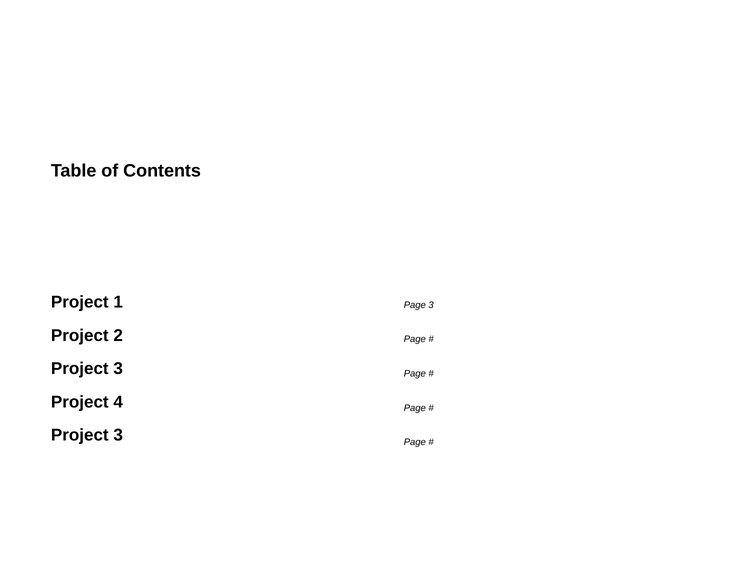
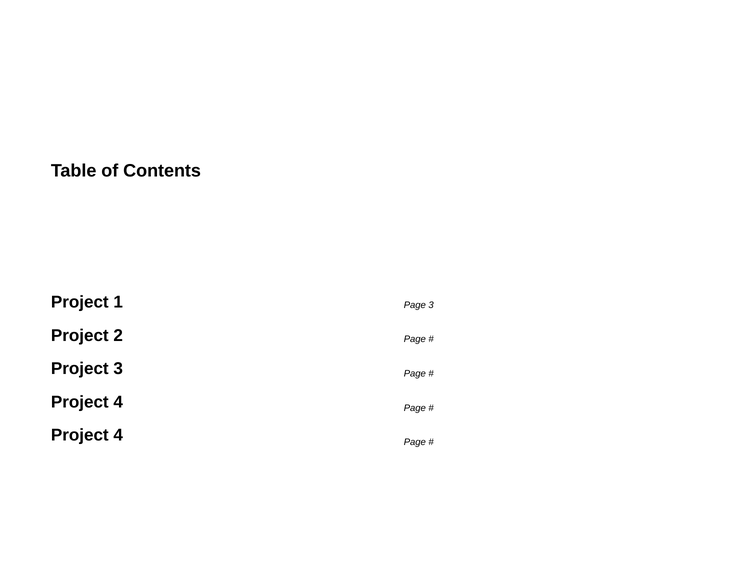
3: 3 -> 4 (118, 436)
